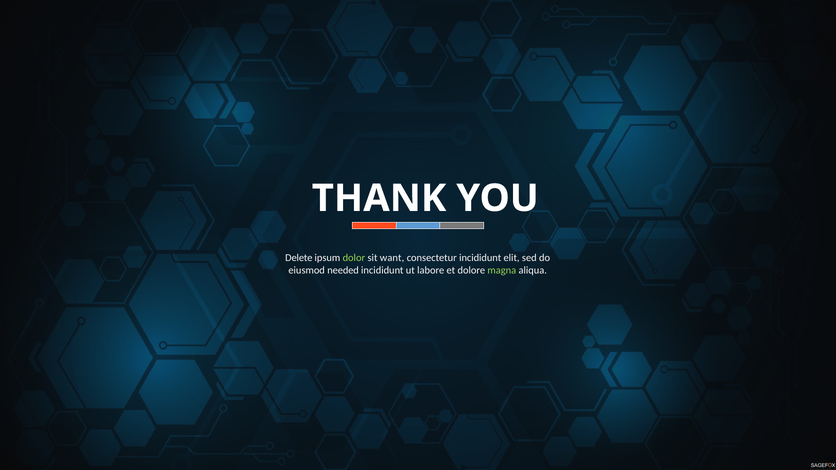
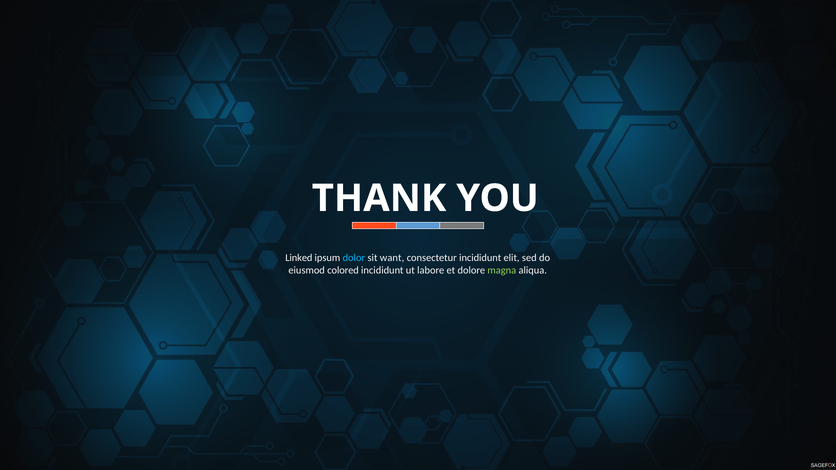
Delete: Delete -> Linked (299, 258)
dolor colour: light green -> light blue (354, 258)
needed: needed -> colored (343, 271)
